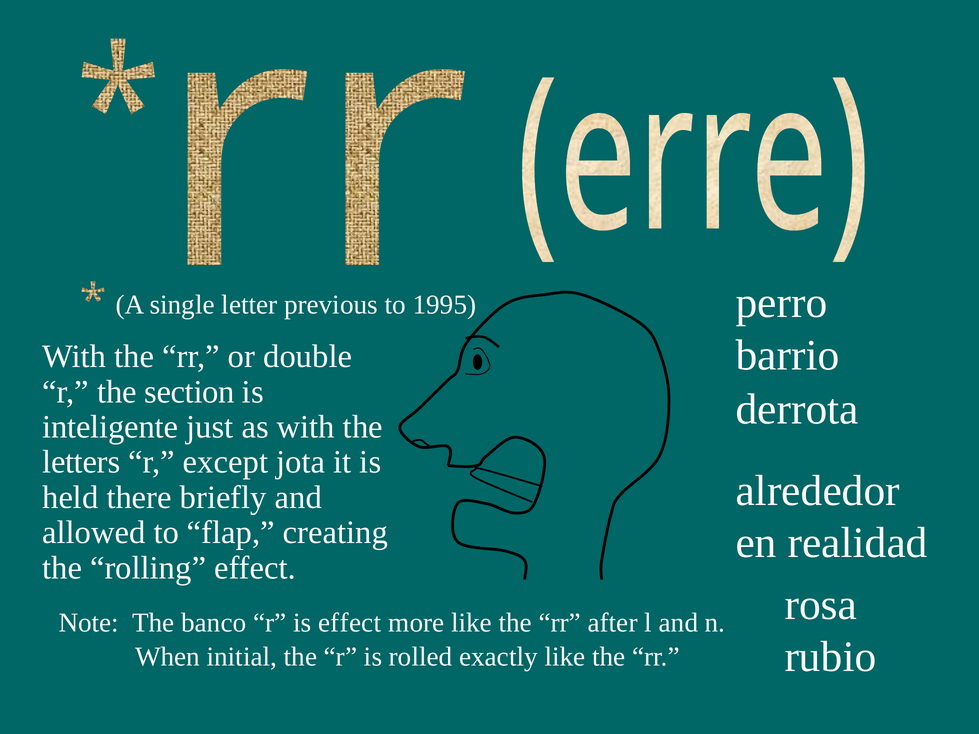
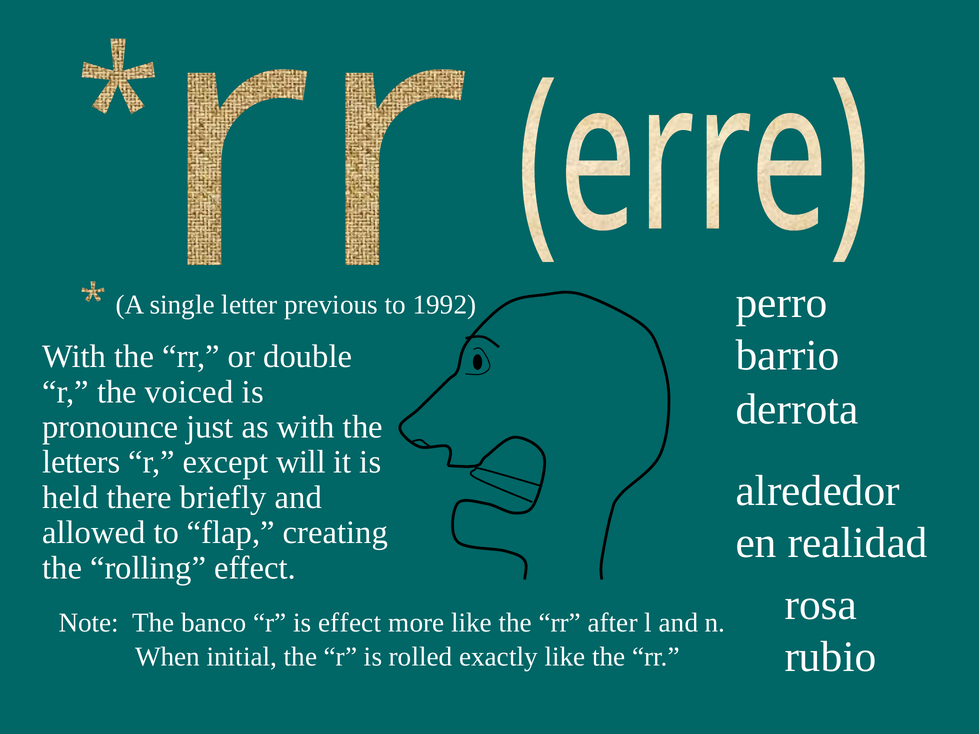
1995: 1995 -> 1992 (444, 305)
section: section -> voiced (189, 392)
inteligente: inteligente -> pronounce (110, 427)
jota: jota -> will (301, 462)
